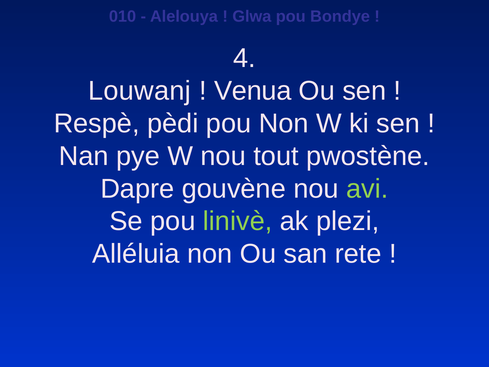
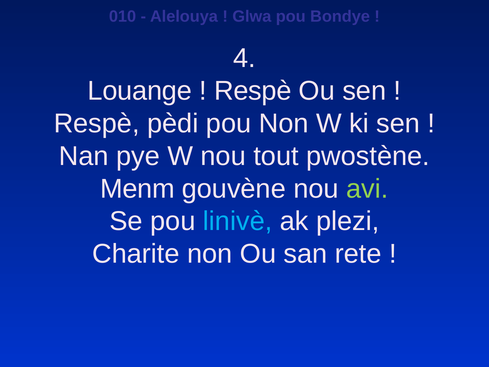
Louwanj: Louwanj -> Louange (140, 91)
Venua: Venua -> Respè (253, 91)
Dapre: Dapre -> Menm (137, 189)
linivè colour: light green -> light blue (238, 221)
Alléluia: Alléluia -> Charite (136, 254)
